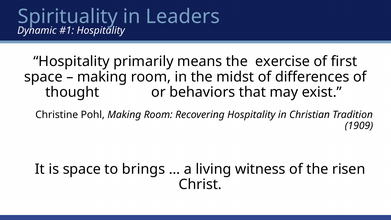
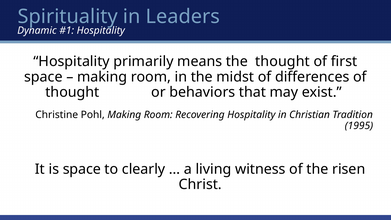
the exercise: exercise -> thought (283, 61)
1909: 1909 -> 1995 (359, 126)
brings: brings -> clearly (144, 169)
